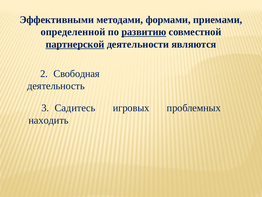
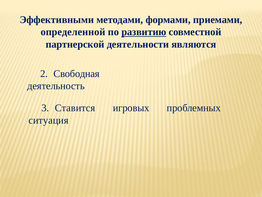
партнерской underline: present -> none (75, 44)
Садитесь: Садитесь -> Ставится (75, 108)
находить: находить -> ситуация (48, 120)
